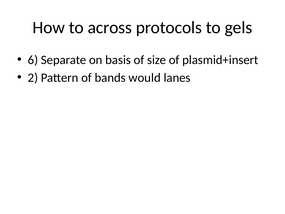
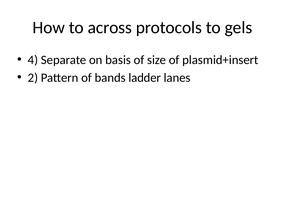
6: 6 -> 4 (33, 60)
would: would -> ladder (145, 78)
